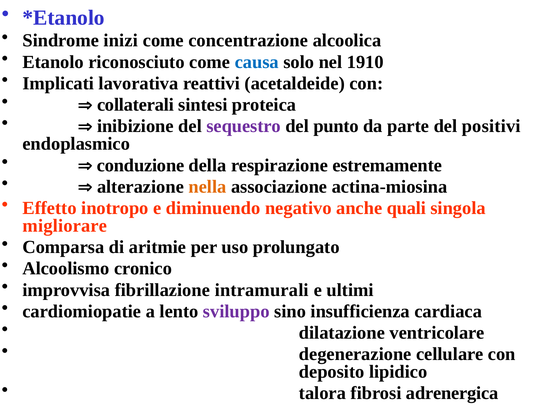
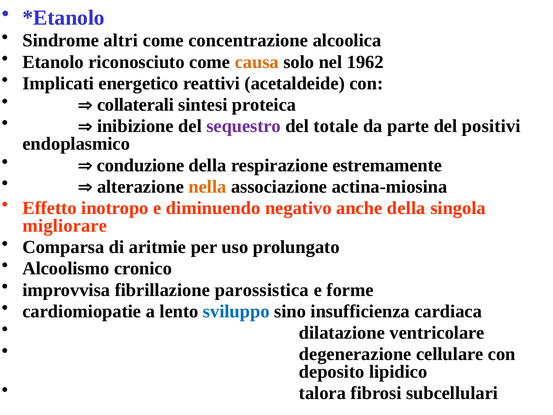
inizi: inizi -> altri (121, 41)
causa colour: blue -> orange (257, 62)
1910: 1910 -> 1962 (365, 62)
lavorativa: lavorativa -> energetico (139, 83)
punto: punto -> totale (336, 126)
anche quali: quali -> della (406, 208)
intramurali: intramurali -> parossistica (262, 290)
ultimi: ultimi -> forme (350, 290)
sviluppo colour: purple -> blue (236, 311)
adrenergica: adrenergica -> subcellulari (452, 393)
